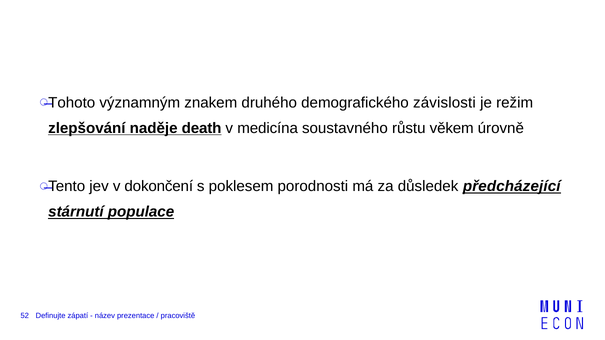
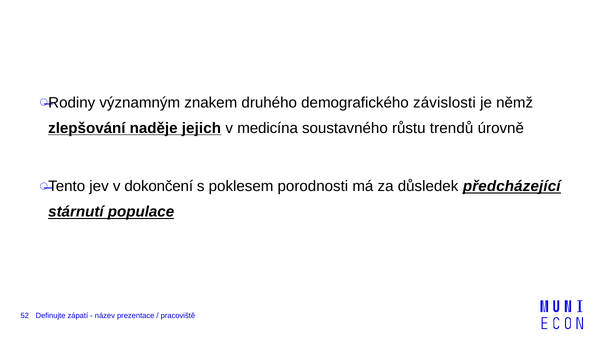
Tohoto: Tohoto -> Rodiny (72, 103)
režim: režim -> němž (515, 103)
death: death -> jejich (201, 128)
věkem: věkem -> trendů (452, 128)
